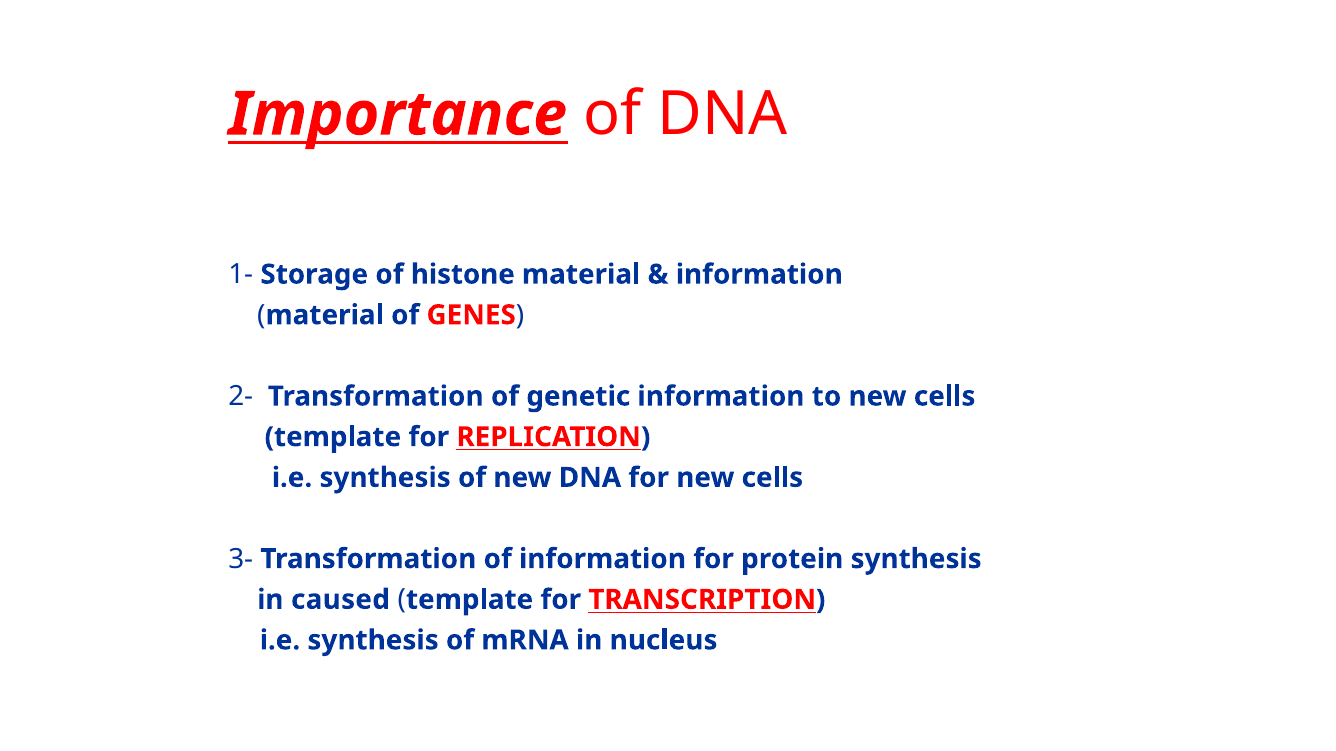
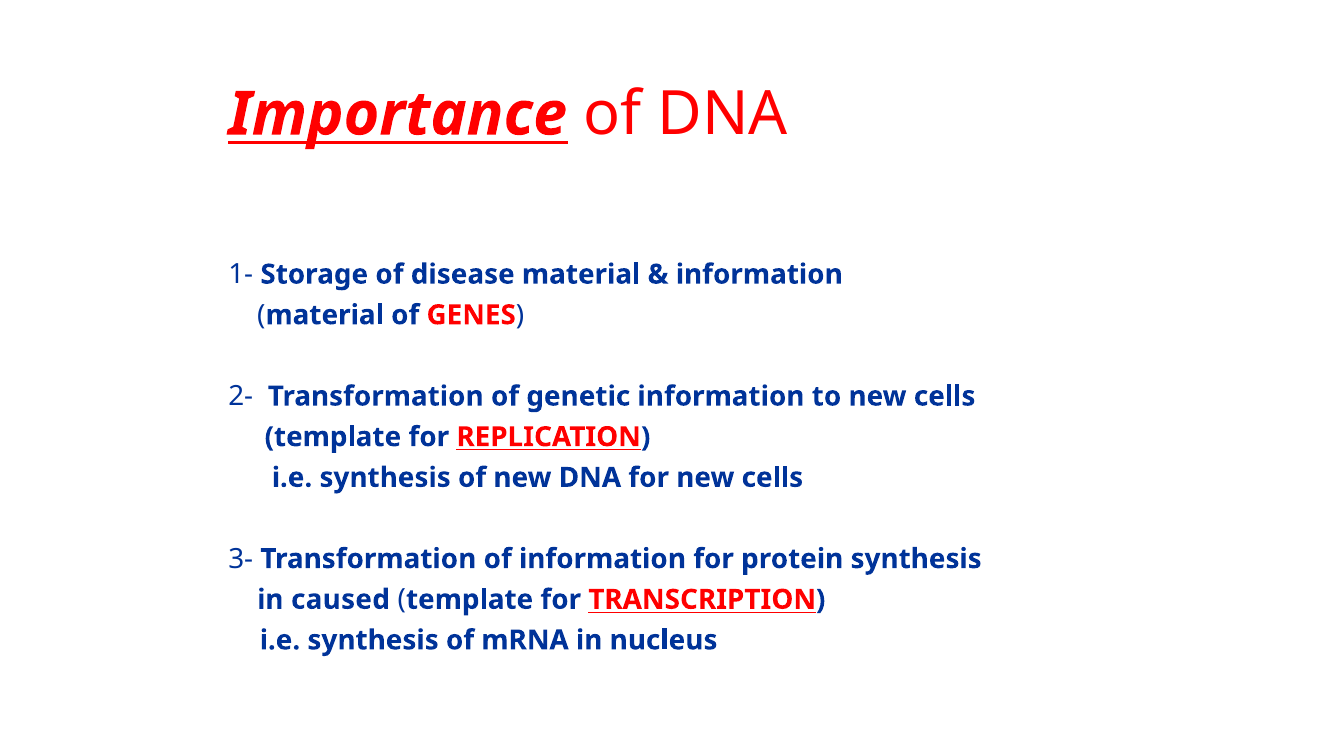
histone: histone -> disease (463, 275)
